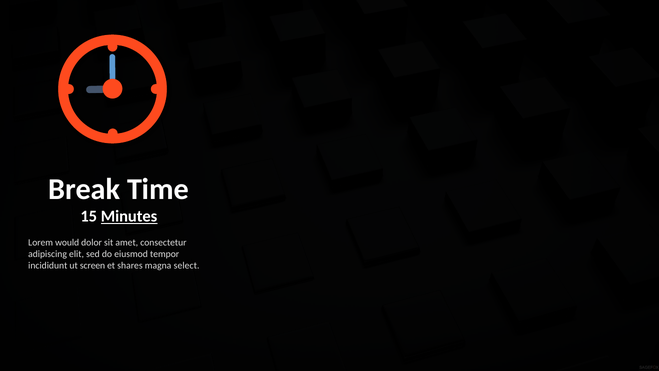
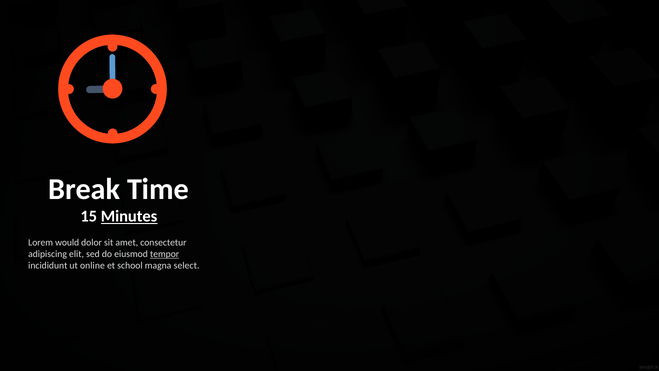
tempor underline: none -> present (165, 254)
screen: screen -> online (92, 265)
shares: shares -> school (130, 265)
